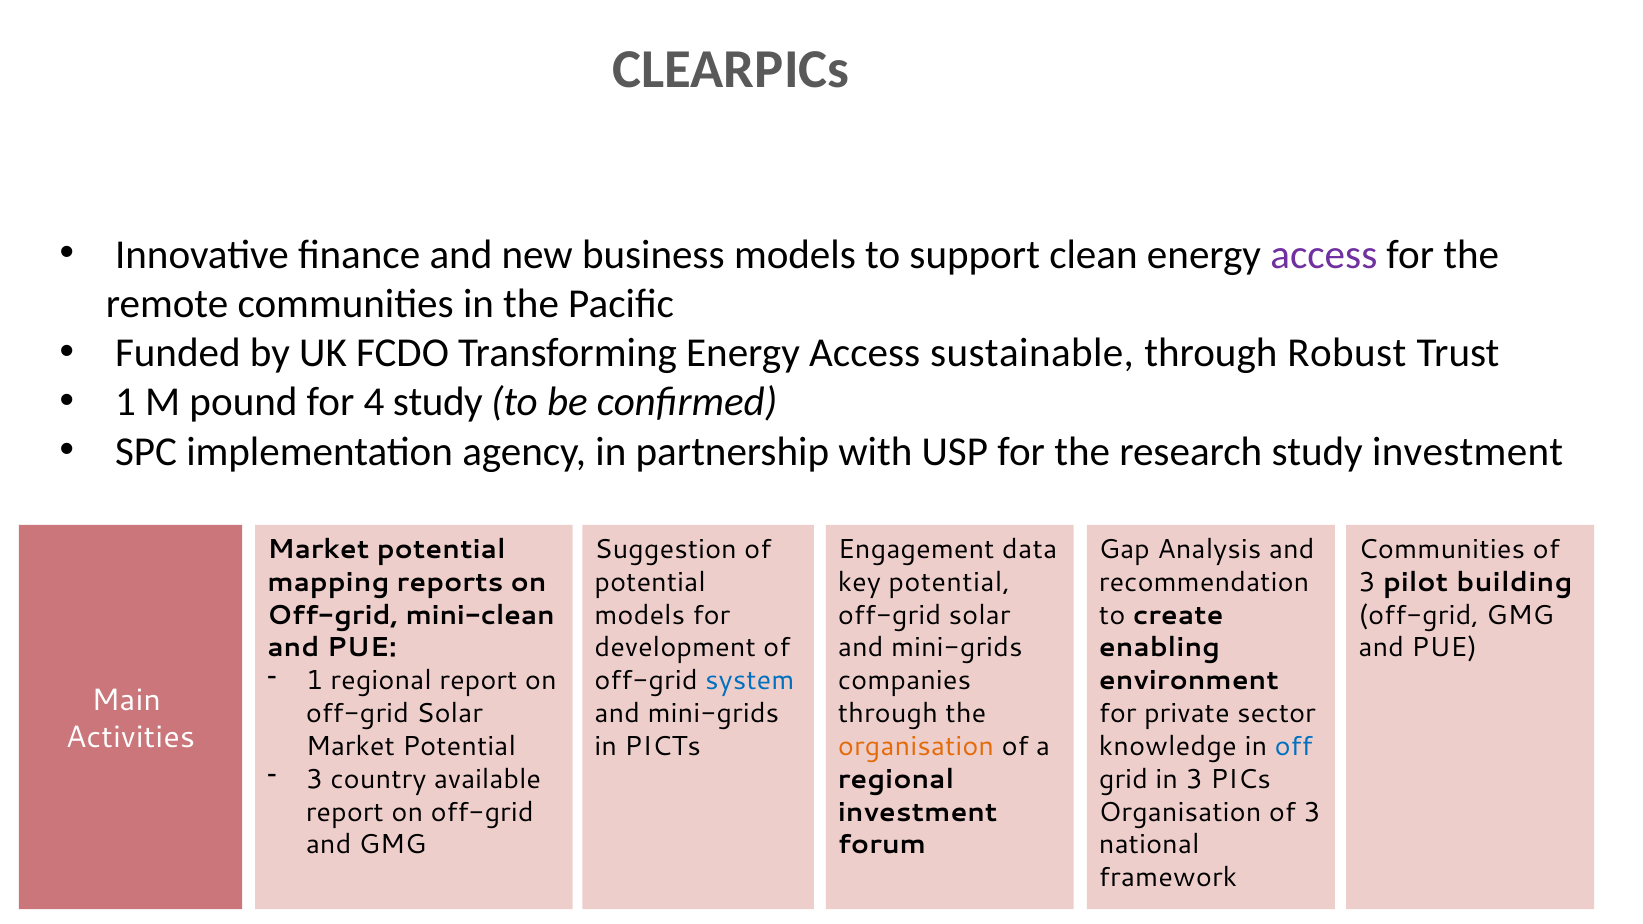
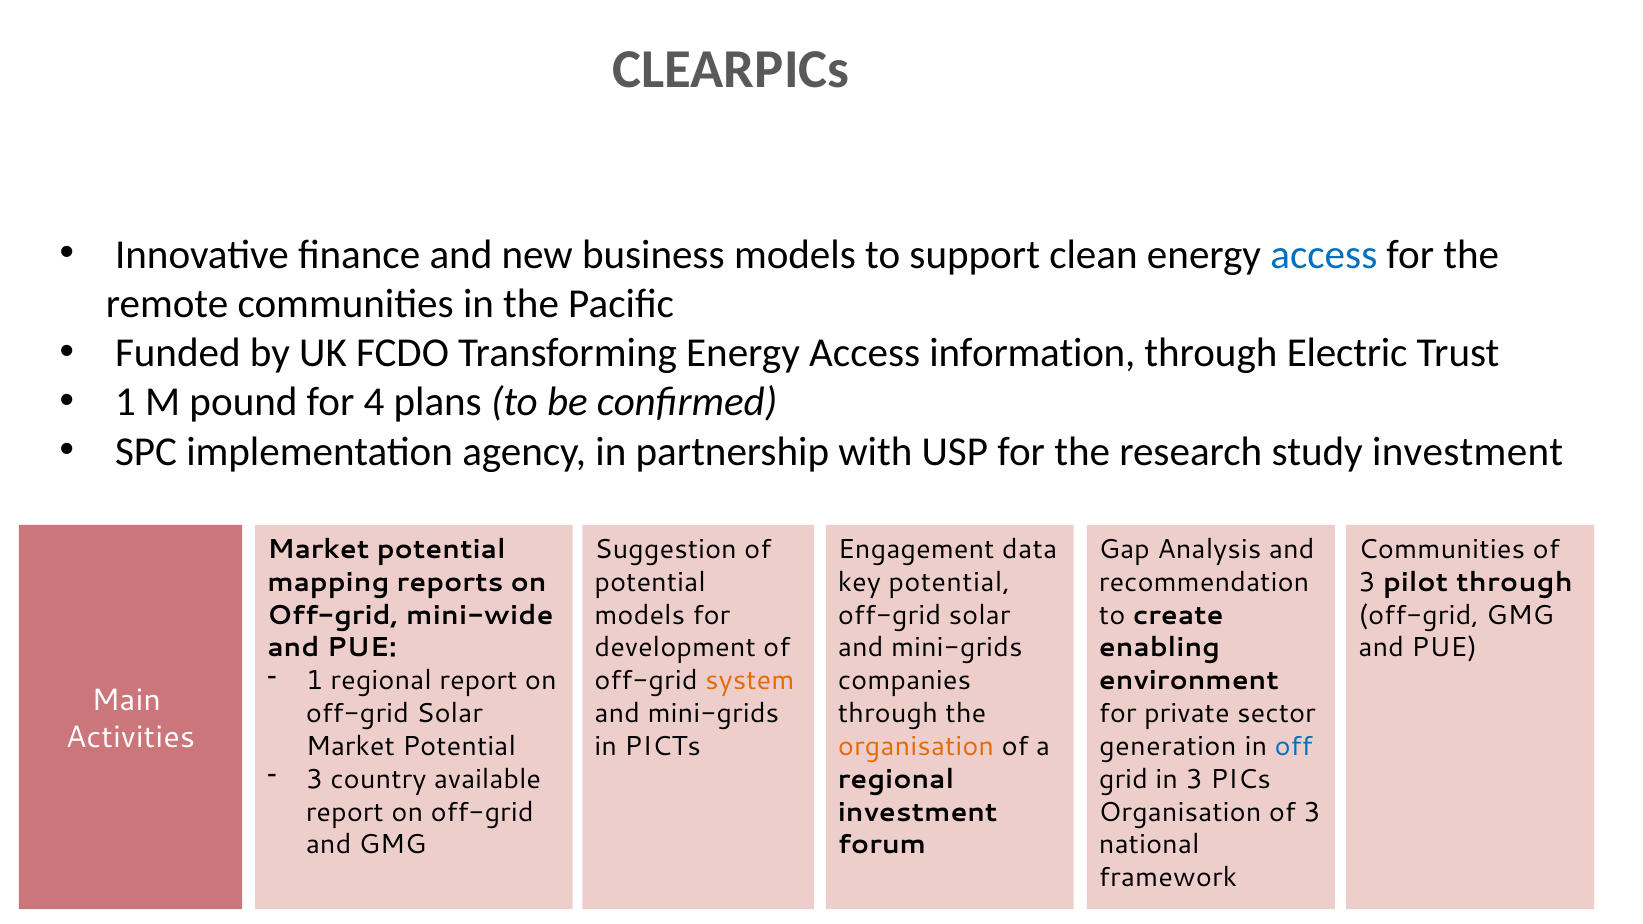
access colour: purple -> blue (1324, 255)
sustainable: sustainable -> information (1032, 353)
Robust: Robust -> Electric (1347, 353)
4 study: study -> plans (438, 402)
pilot building: building -> through (1514, 582)
mini-clean: mini-clean -> mini-wide (480, 615)
system colour: blue -> orange (750, 681)
knowledge: knowledge -> generation (1168, 746)
